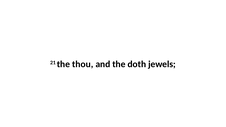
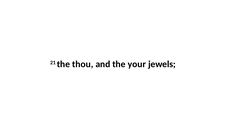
doth: doth -> your (137, 64)
